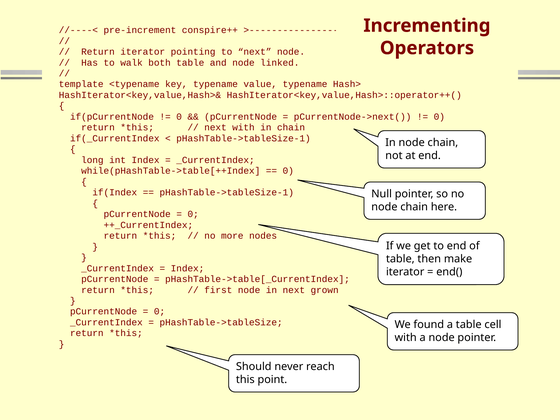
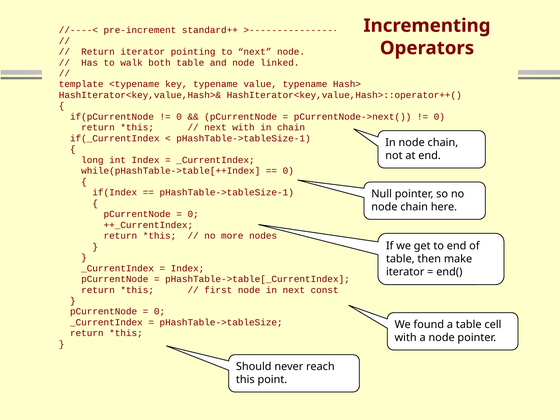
conspire++: conspire++ -> standard++ (210, 30)
grown: grown -> const (325, 290)
